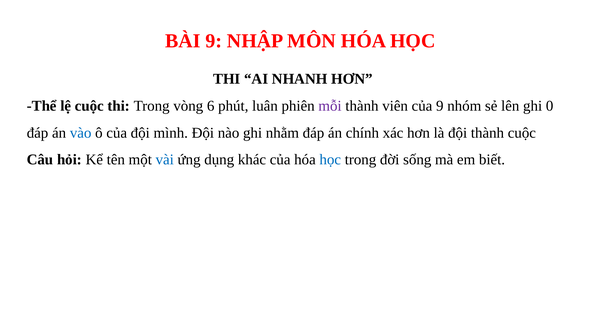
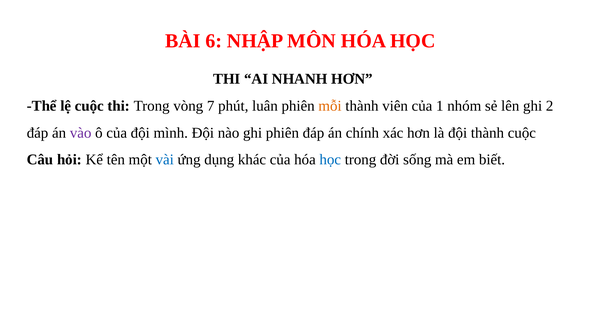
BÀI 9: 9 -> 6 (214, 41)
6: 6 -> 7 (211, 106)
mỗi colour: purple -> orange (330, 106)
của 9: 9 -> 1 (440, 106)
0: 0 -> 2 (550, 106)
vào colour: blue -> purple (81, 133)
ghi nhằm: nhằm -> phiên (282, 133)
